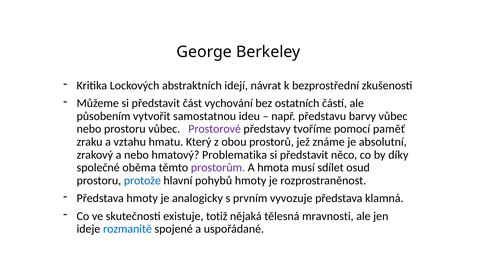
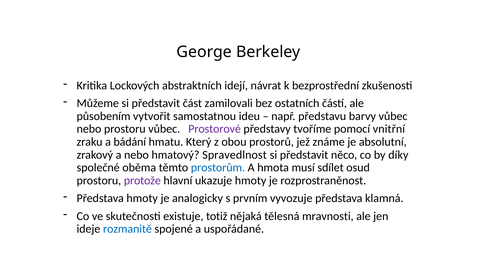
vychování: vychování -> zamilovali (229, 103)
paměť: paměť -> vnitřní (389, 129)
vztahu: vztahu -> bádání (130, 142)
Problematika: Problematika -> Spravedlnost (235, 155)
prostorům colour: purple -> blue (218, 168)
protože colour: blue -> purple (142, 181)
pohybů: pohybů -> ukazuje (214, 181)
